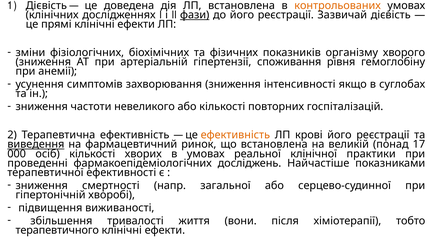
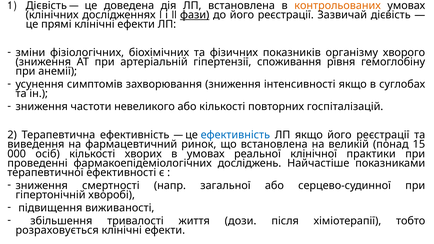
ефективність colour: orange -> blue (235, 135)
ЛП крові: крові -> якщо (309, 135)
виведення underline: present -> none (36, 144)
17: 17 -> 15 (419, 144)
вони: вони -> дози (241, 221)
терапевтичного: терапевтичного -> розраховується (57, 230)
